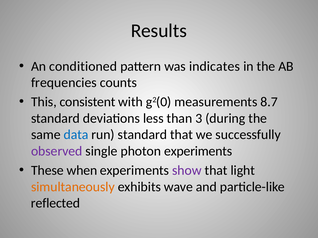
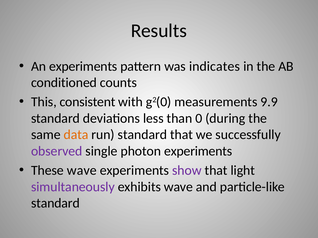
An conditioned: conditioned -> experiments (83, 66)
frequencies: frequencies -> conditioned (64, 83)
8.7: 8.7 -> 9.9 (269, 102)
3: 3 -> 0 (199, 119)
data colour: blue -> orange (76, 135)
These when: when -> wave (82, 171)
simultaneously colour: orange -> purple (73, 187)
reflected: reflected -> standard (55, 204)
